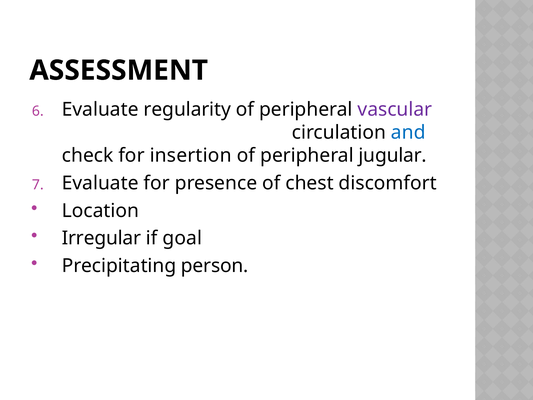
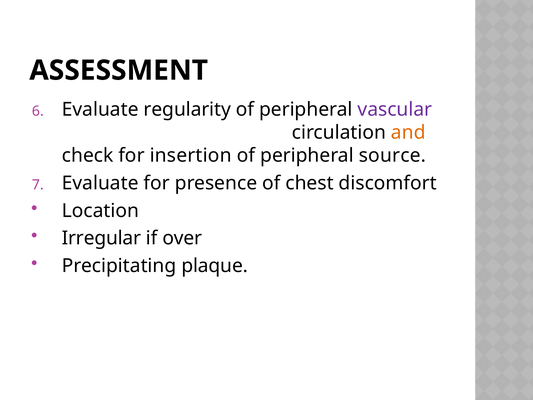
and colour: blue -> orange (408, 132)
jugular: jugular -> source (392, 156)
goal: goal -> over (182, 238)
person: person -> plaque (215, 266)
